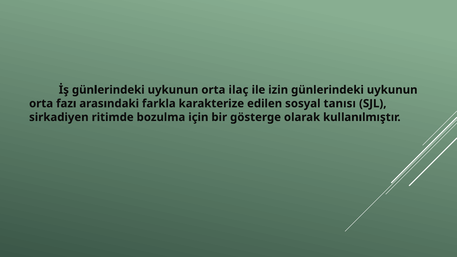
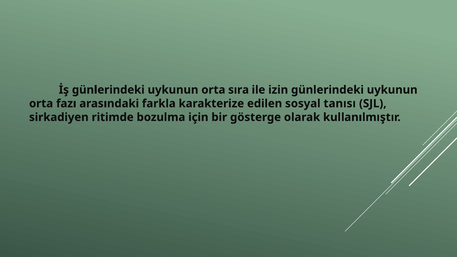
ilaç: ilaç -> sıra (239, 90)
